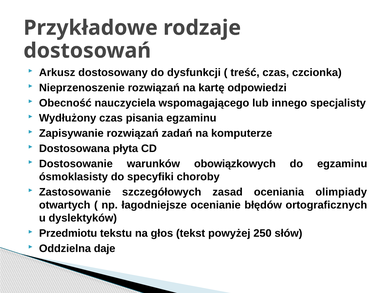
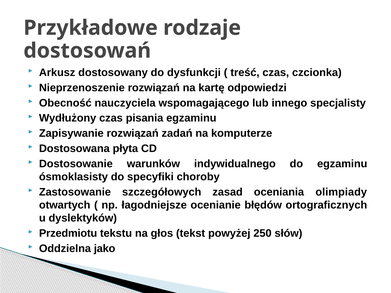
obowiązkowych: obowiązkowych -> indywidualnego (235, 164)
daje: daje -> jako (105, 249)
